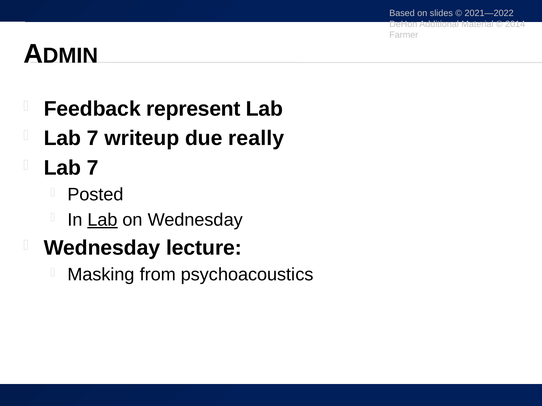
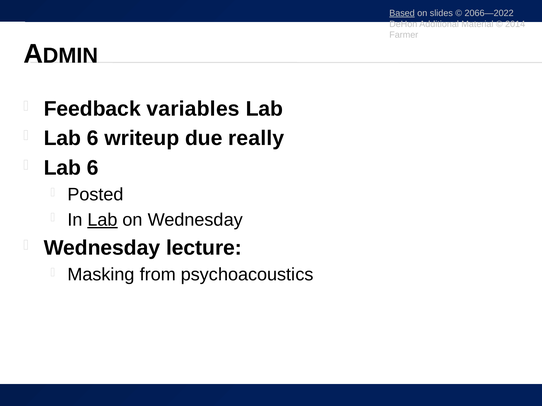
Based underline: none -> present (402, 13)
2021—2022: 2021—2022 -> 2066—2022 (489, 13)
represent: represent -> variables (193, 109)
7: 7 -> 6 (93, 138)
7: 7 -> 6 (93, 168)
